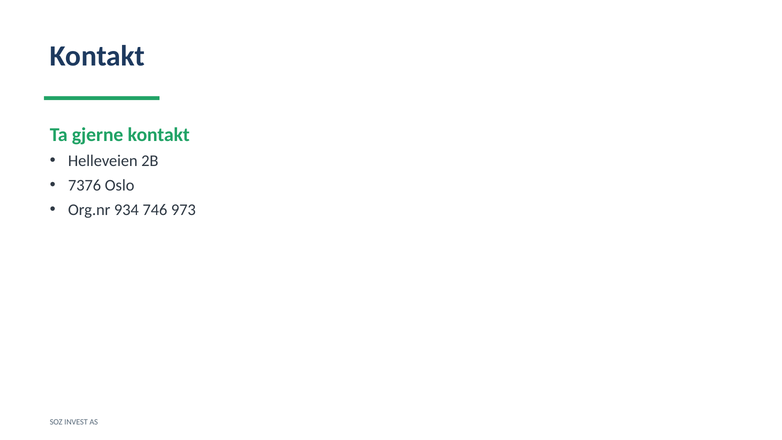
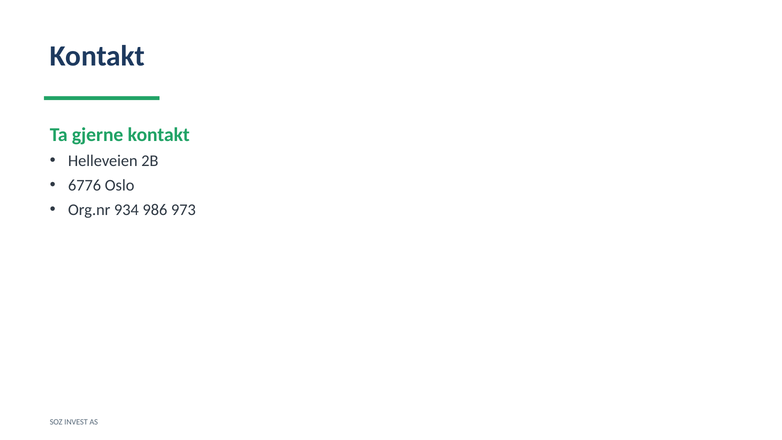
7376: 7376 -> 6776 (85, 185)
746: 746 -> 986 (155, 210)
